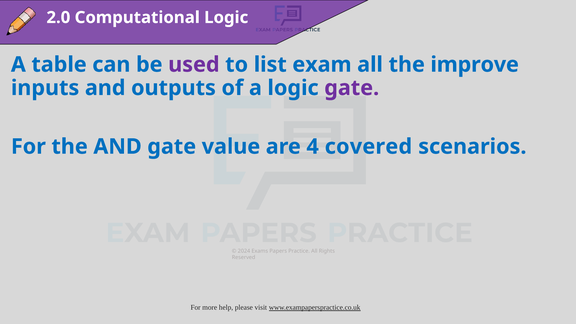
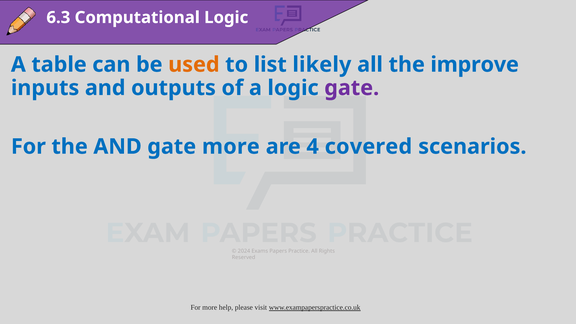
2.0: 2.0 -> 6.3 (58, 18)
used colour: purple -> orange (194, 65)
exam: exam -> likely (322, 65)
gate value: value -> more (231, 147)
